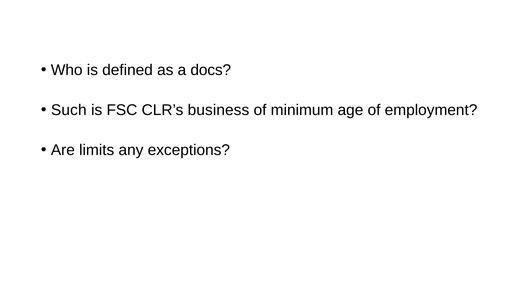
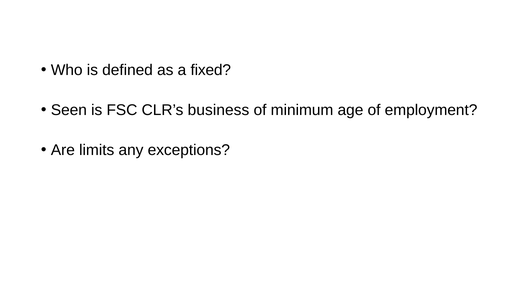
docs: docs -> fixed (211, 70)
Such: Such -> Seen (69, 110)
